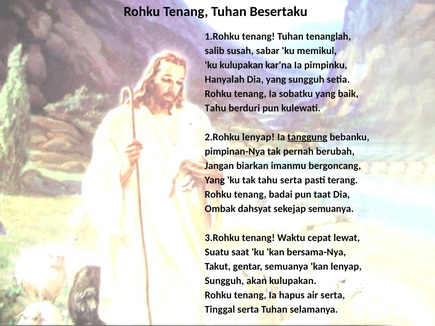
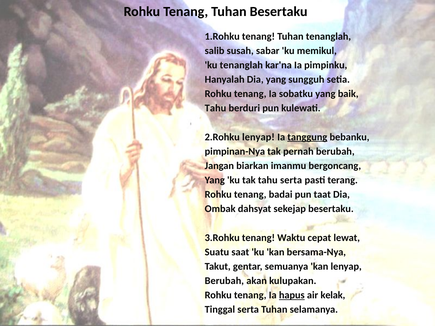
ku kulupakan: kulupakan -> tenanglah (241, 65)
sekejap semuanya: semuanya -> besertaku (331, 209)
Sungguh: Sungguh -> Berubah (224, 281)
hapus underline: none -> present (292, 295)
air serta: serta -> kelak (333, 295)
